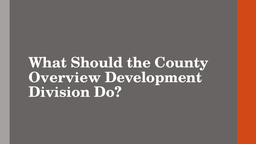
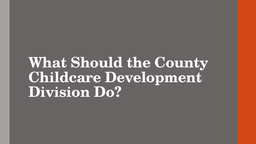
Overview: Overview -> Childcare (65, 77)
